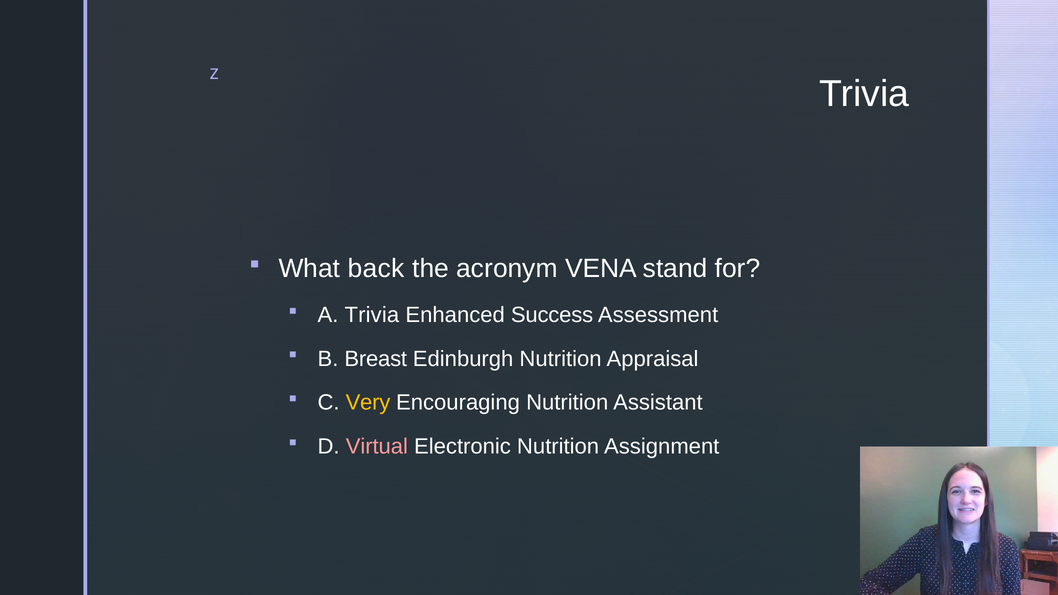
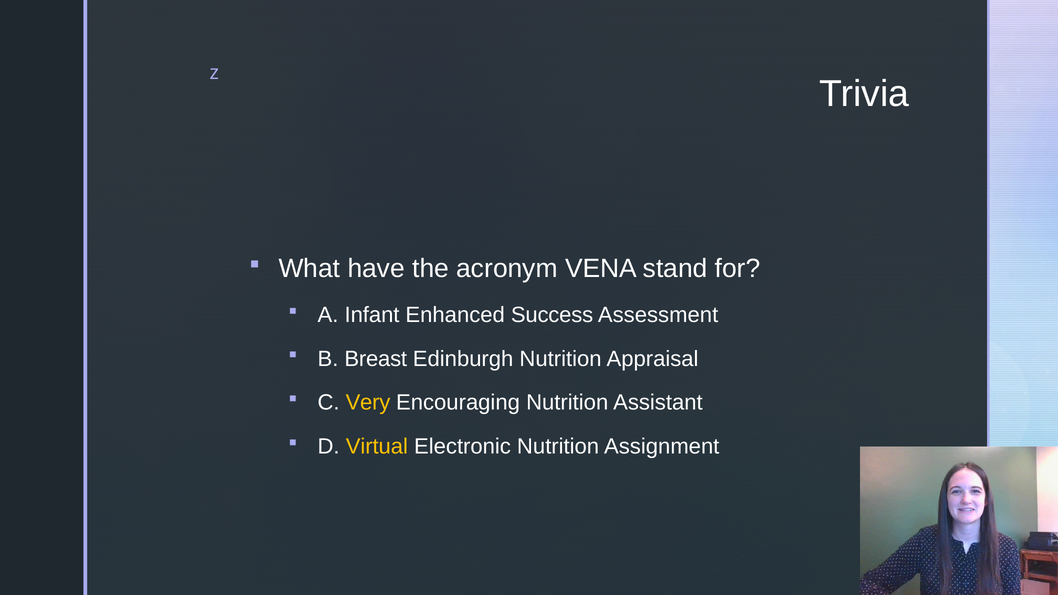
back: back -> have (376, 269)
A Trivia: Trivia -> Infant (372, 315)
Virtual colour: pink -> yellow (377, 447)
